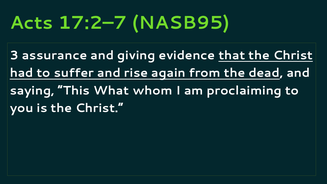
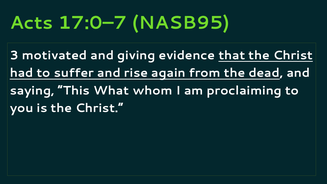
17:2–7: 17:2–7 -> 17:0–7 (92, 23)
assurance: assurance -> motivated (54, 55)
